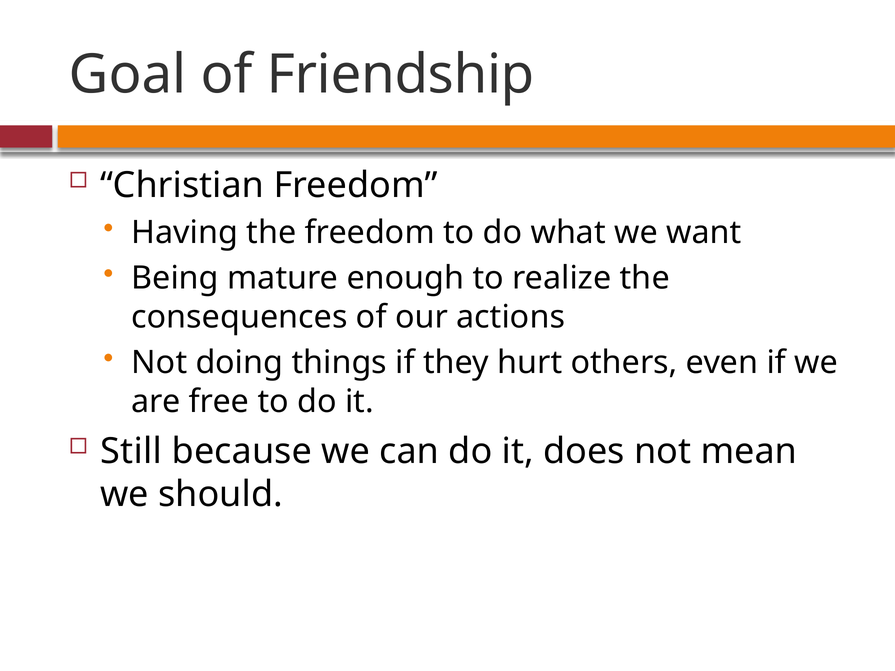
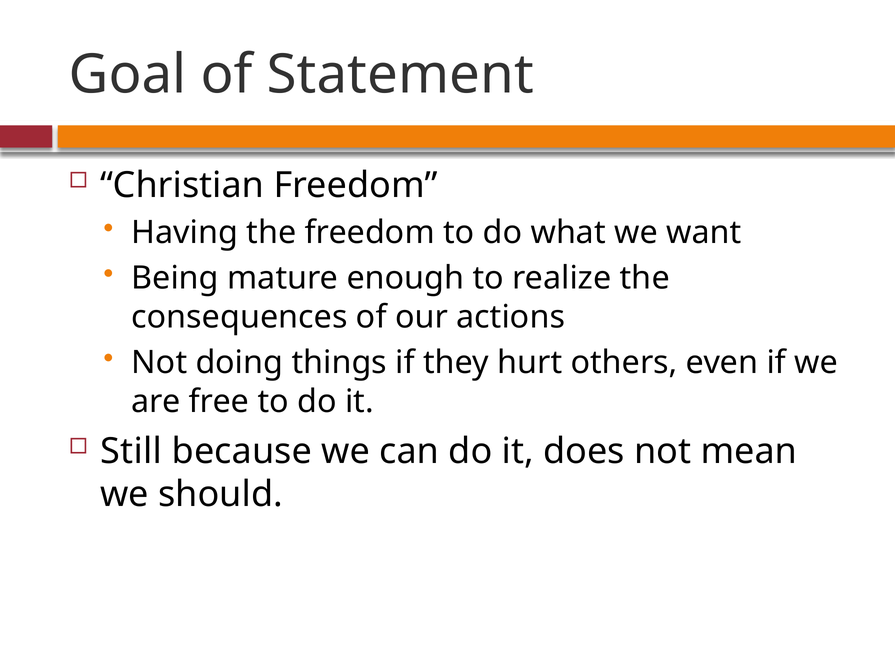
Friendship: Friendship -> Statement (400, 75)
